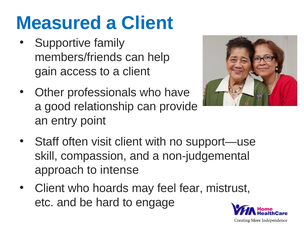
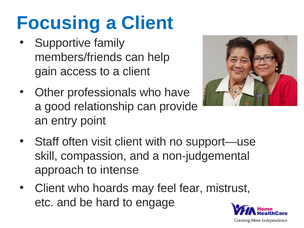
Measured: Measured -> Focusing (59, 23)
